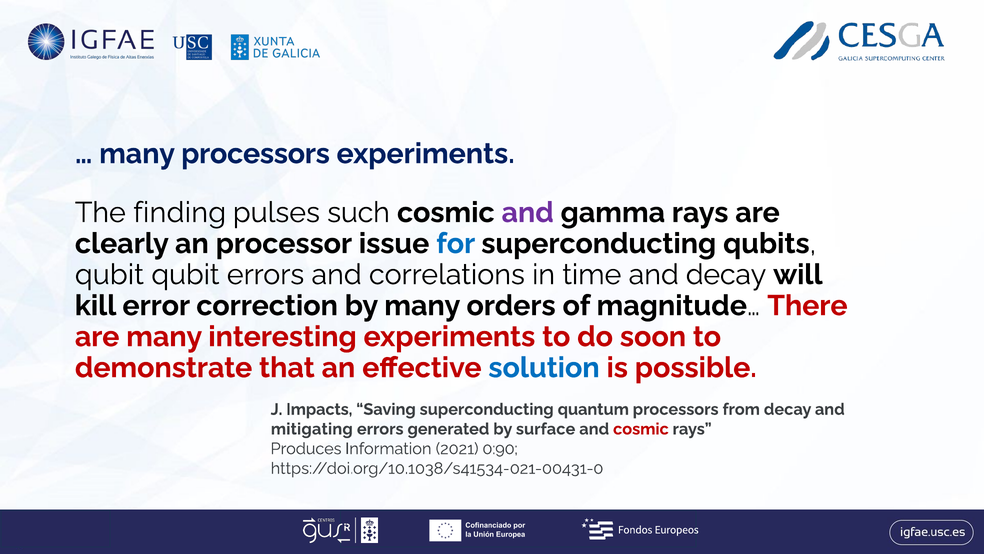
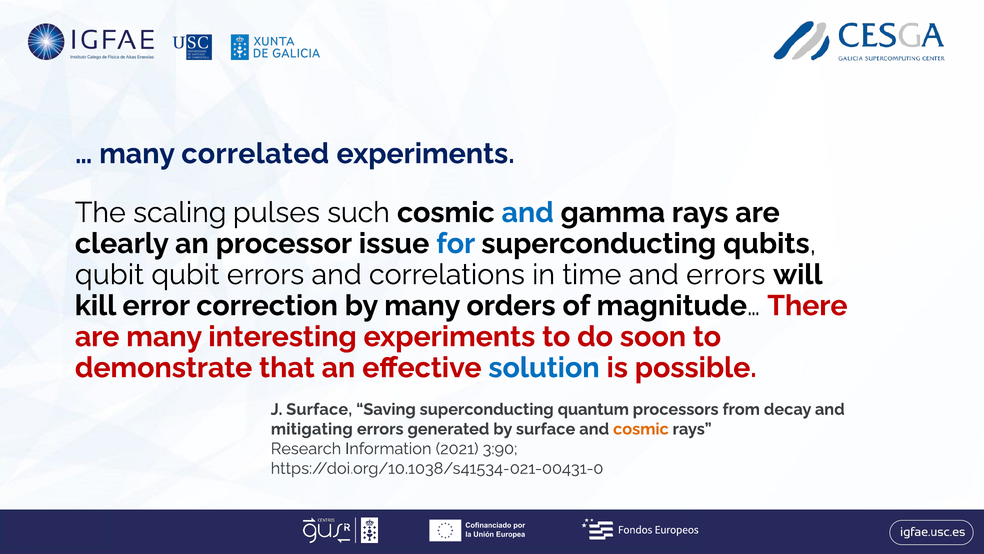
many processors: processors -> correlated (255, 154)
finding: finding -> scaling (180, 212)
and colour: purple -> blue (528, 212)
and decay: decay -> errors (726, 274)
J Impacts: Impacts -> Surface (319, 409)
cosmic colour: red -> orange (641, 429)
Produces: Produces -> Research (306, 448)
0:90: 0:90 -> 3:90 (500, 448)
